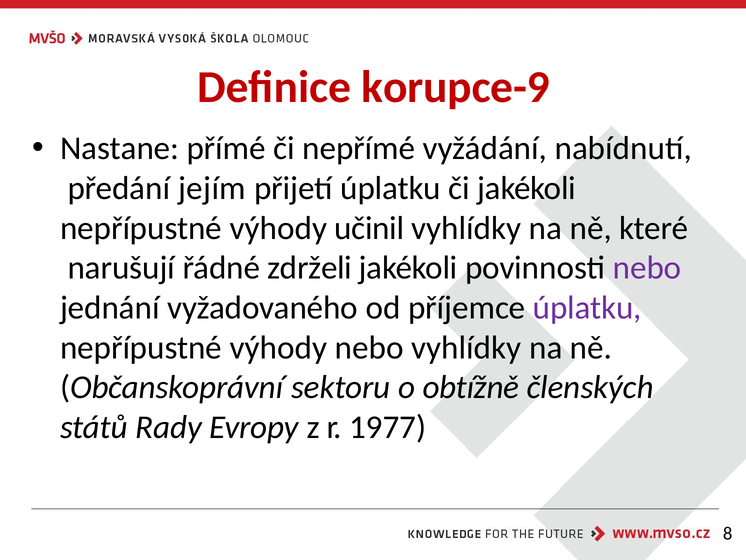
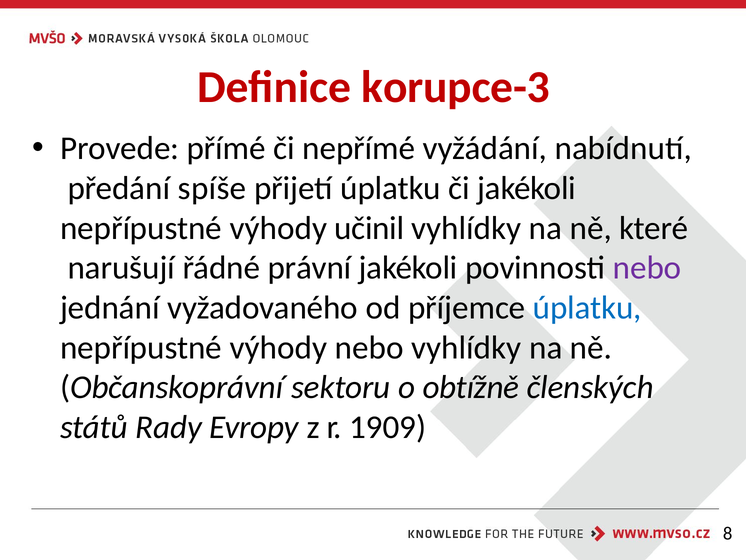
korupce-9: korupce-9 -> korupce-3 (456, 87)
Nastane: Nastane -> Provede (120, 148)
jejím: jejím -> spíše (212, 188)
zdrželi: zdrželi -> právní (310, 268)
úplatku colour: purple -> blue (587, 308)
1977: 1977 -> 1909 (388, 427)
